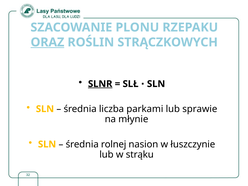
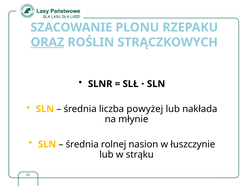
SLNR underline: present -> none (100, 84)
parkami: parkami -> powyżej (145, 109)
sprawie: sprawie -> nakłada (200, 109)
